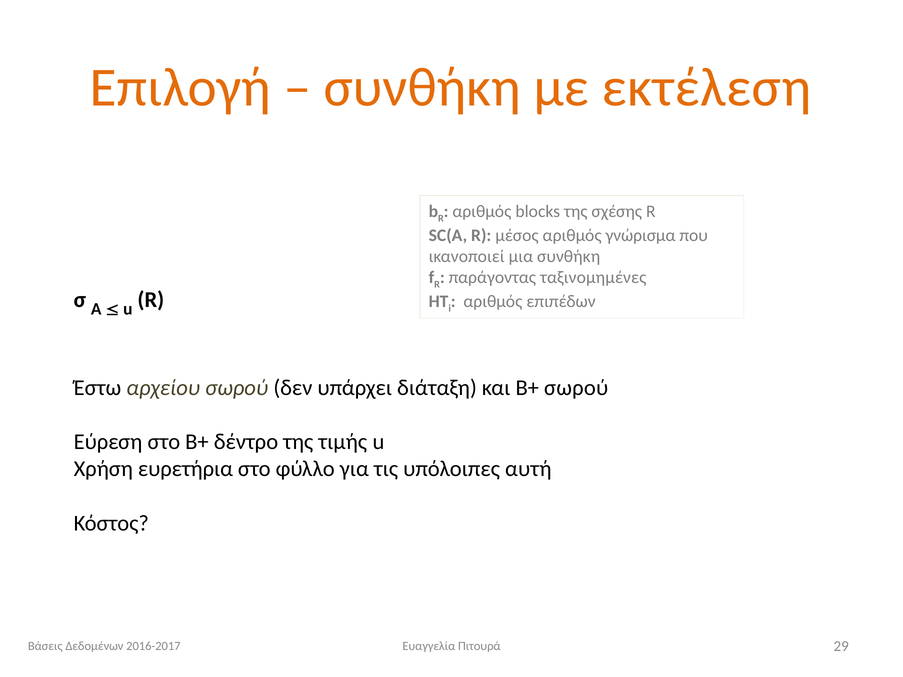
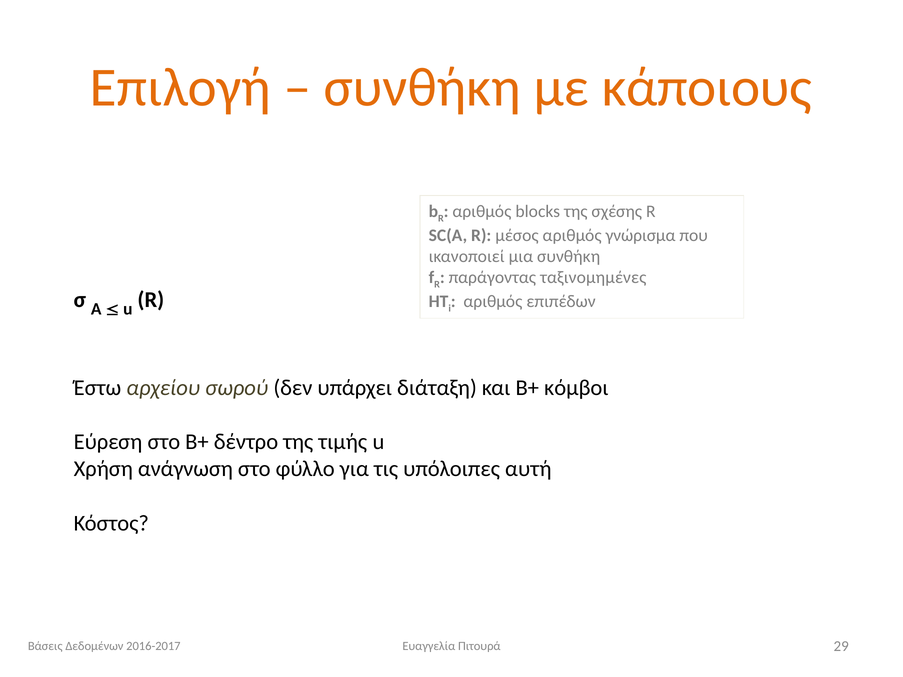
εκτέλεση: εκτέλεση -> κάποιους (707, 87)
Β+ σωρού: σωρού -> κόμβοι (576, 388)
ευρετήρια: ευρετήρια -> ανάγνωση (185, 469)
